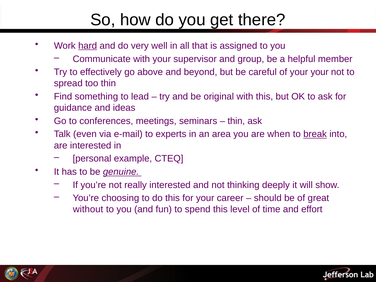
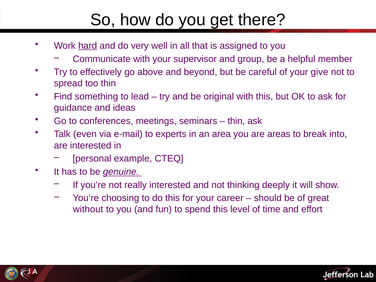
your your: your -> give (319, 72)
when: when -> areas (279, 134)
break underline: present -> none (315, 134)
